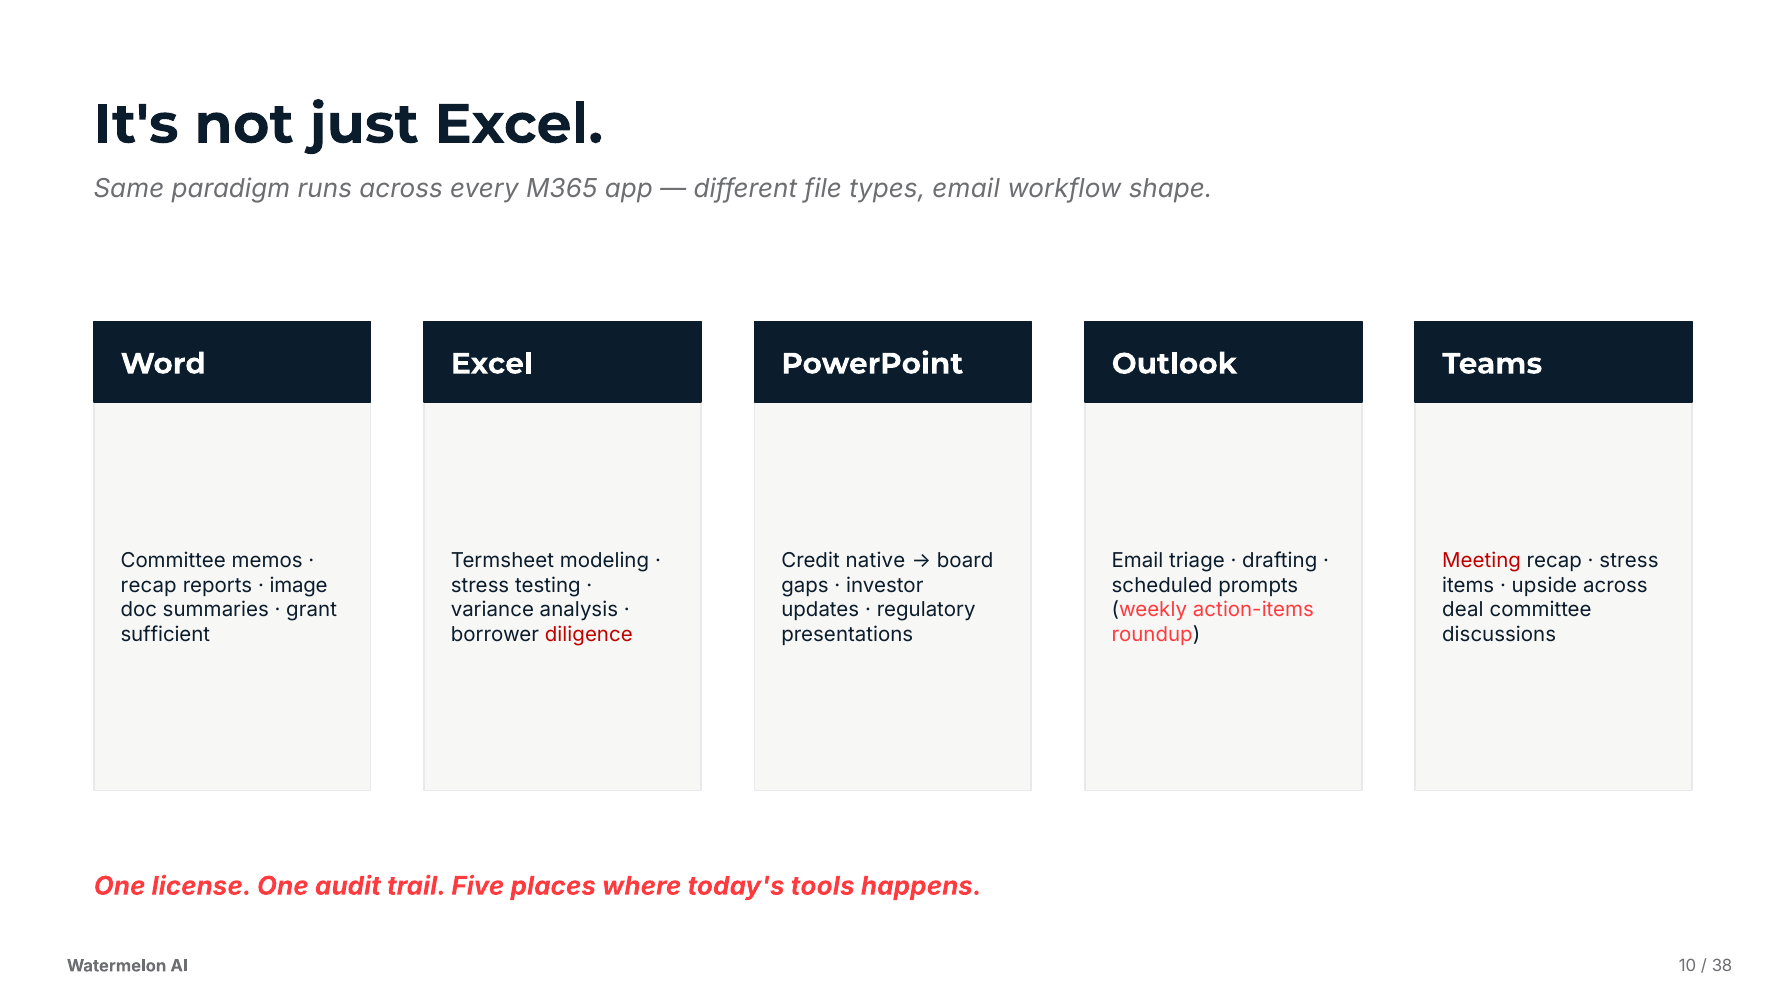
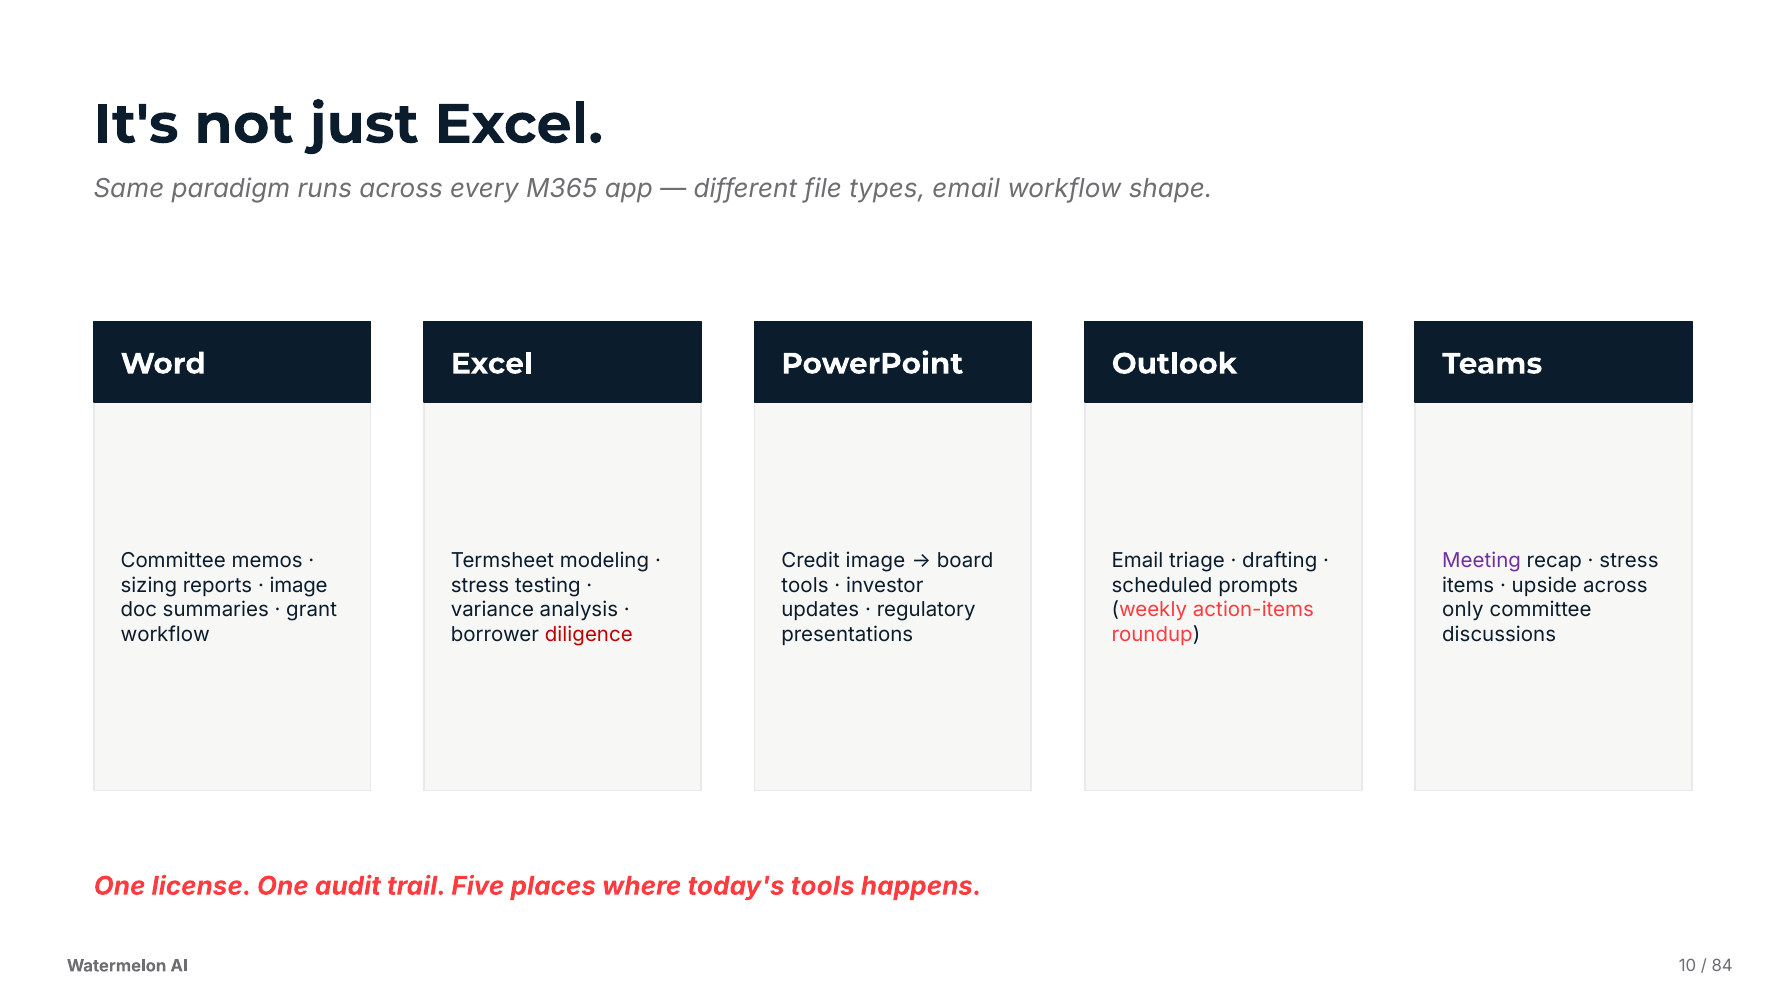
Credit native: native -> image (876, 561)
Meeting colour: red -> purple (1482, 561)
recap: recap -> sizing (149, 585)
gaps: gaps -> tools (805, 585)
deal: deal -> only (1463, 610)
sufficient: sufficient -> workflow (165, 634)
38: 38 -> 84 (1722, 966)
